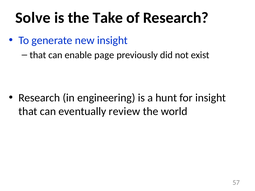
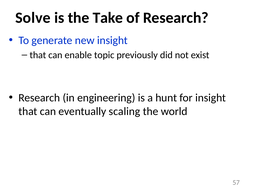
page: page -> topic (104, 55)
review: review -> scaling (125, 112)
